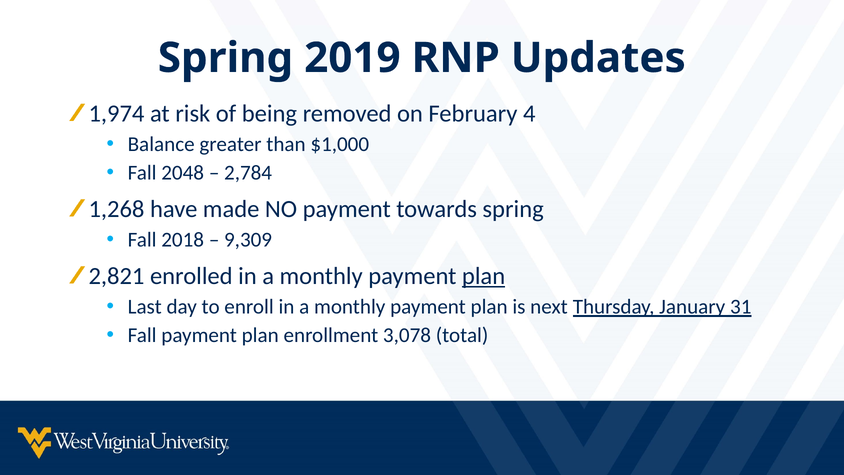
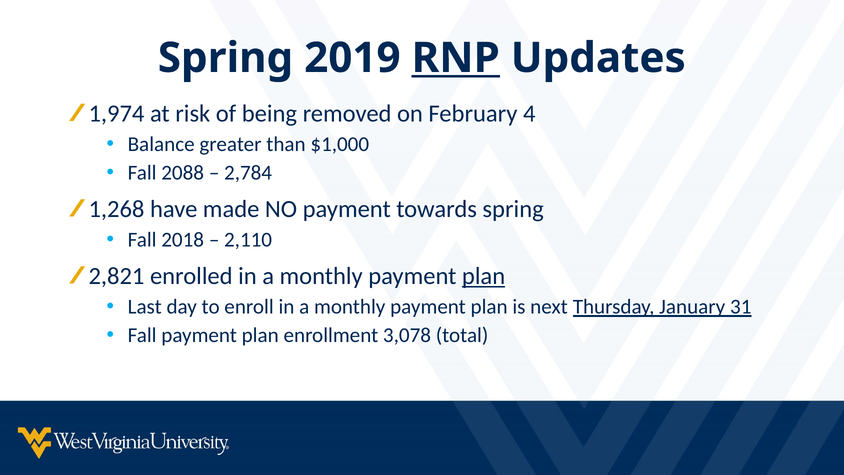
RNP underline: none -> present (456, 58)
2048: 2048 -> 2088 (183, 173)
9,309: 9,309 -> 2,110 (248, 240)
